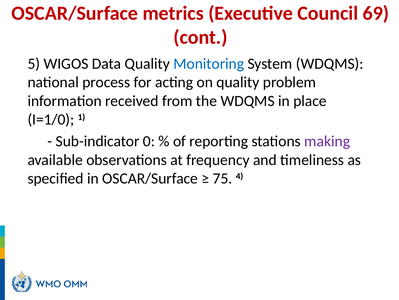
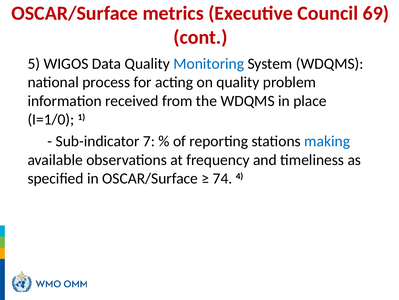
0: 0 -> 7 (149, 141)
making colour: purple -> blue (327, 141)
75: 75 -> 74 (222, 178)
